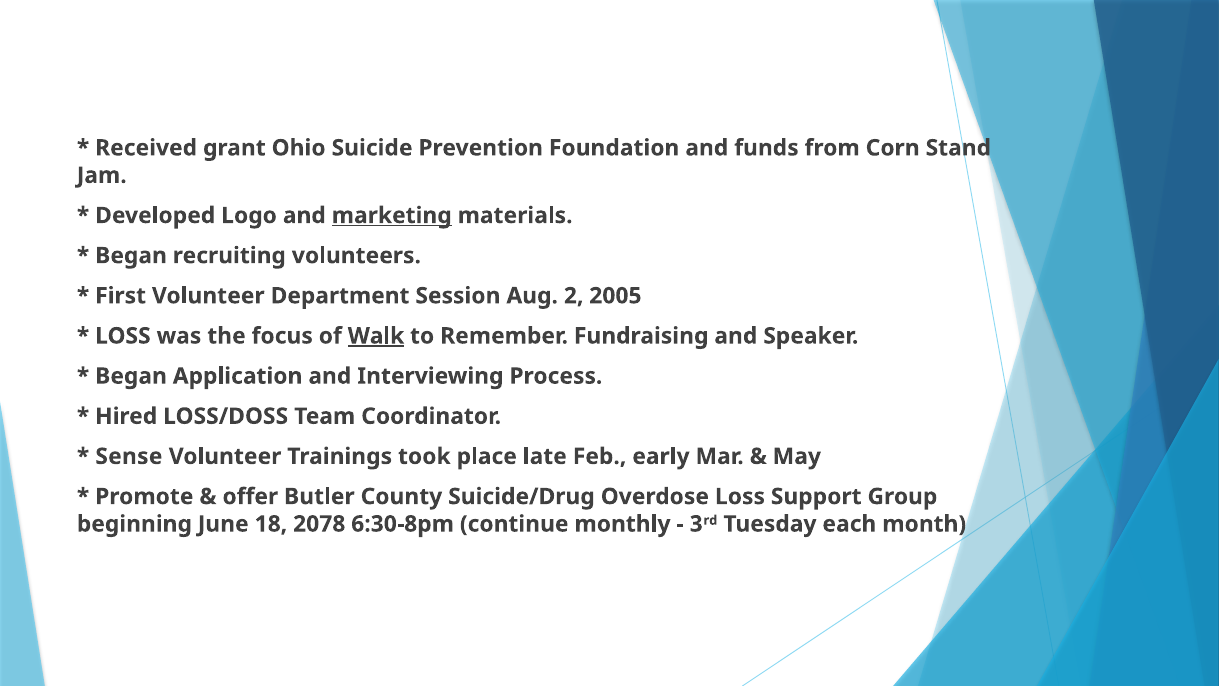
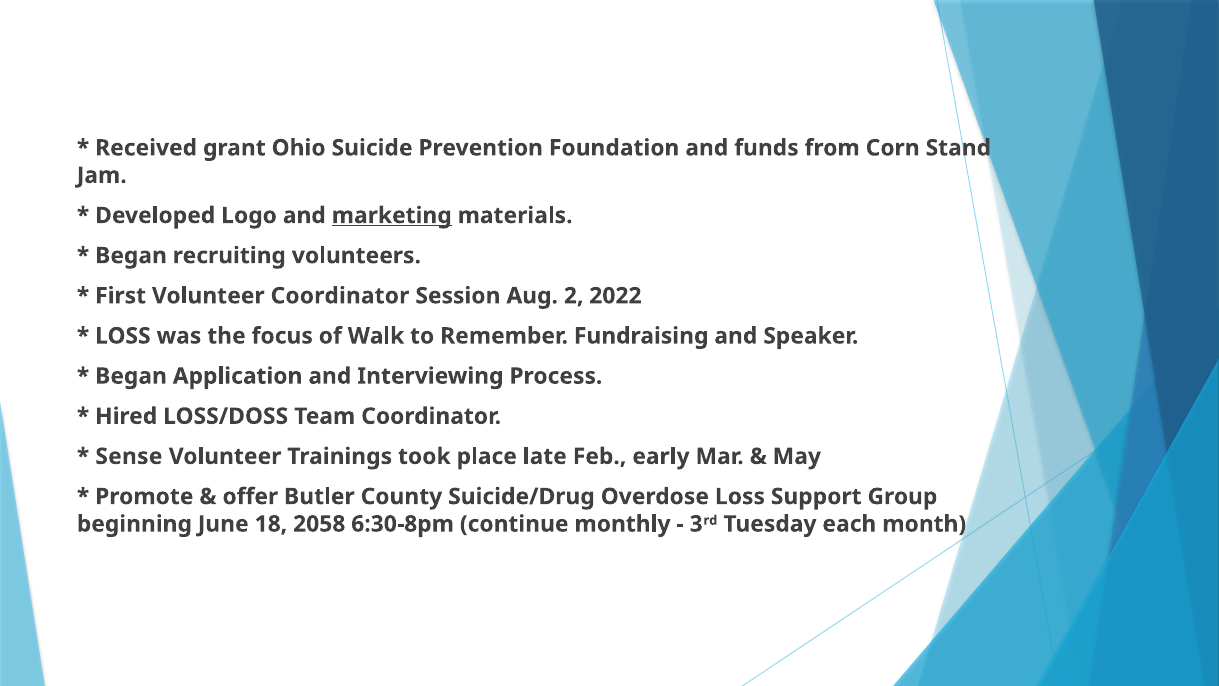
Volunteer Department: Department -> Coordinator (340, 296)
2005: 2005 -> 2022 (615, 296)
Walk underline: present -> none (376, 336)
2078: 2078 -> 2058 (319, 524)
